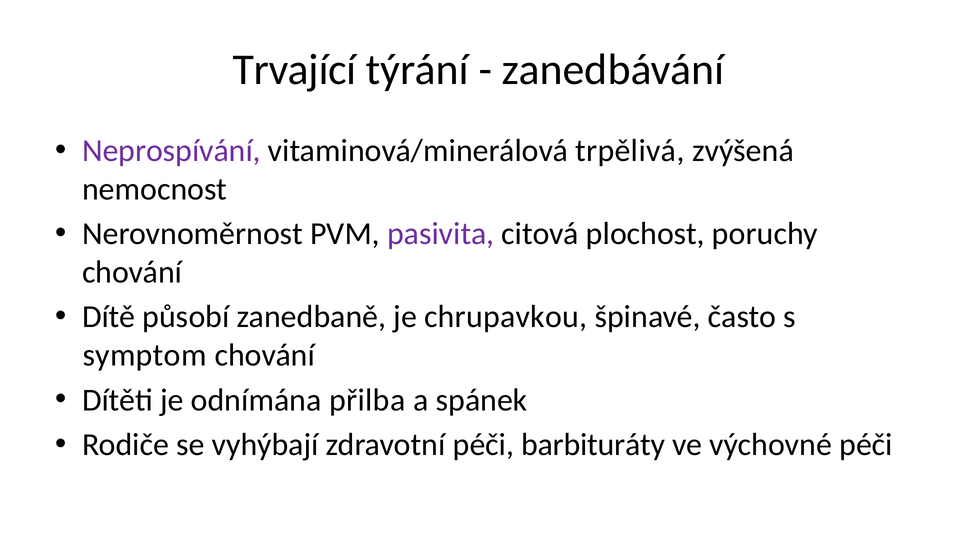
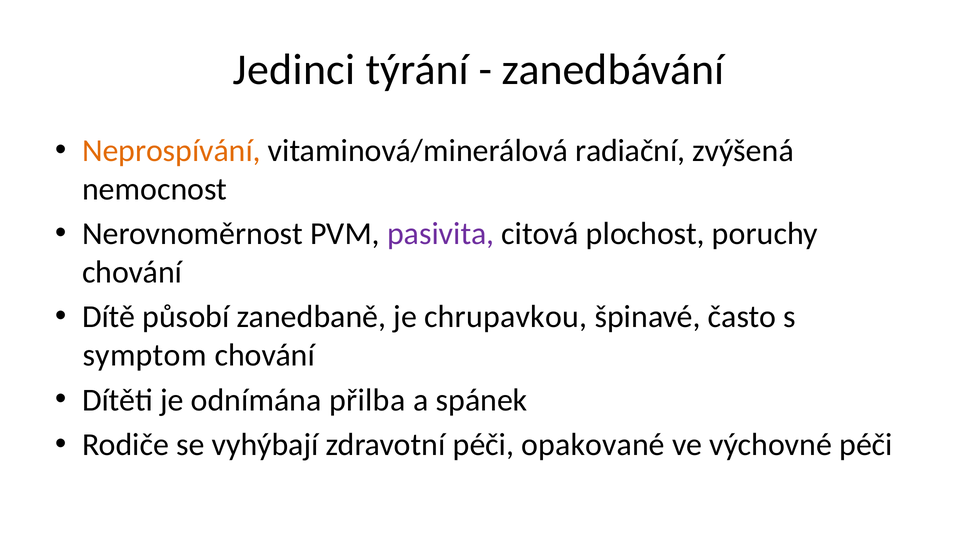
Trvající: Trvající -> Jedinci (294, 70)
Neprospívání colour: purple -> orange (171, 151)
trpělivá: trpělivá -> radiační (630, 151)
barbituráty: barbituráty -> opakované (593, 445)
